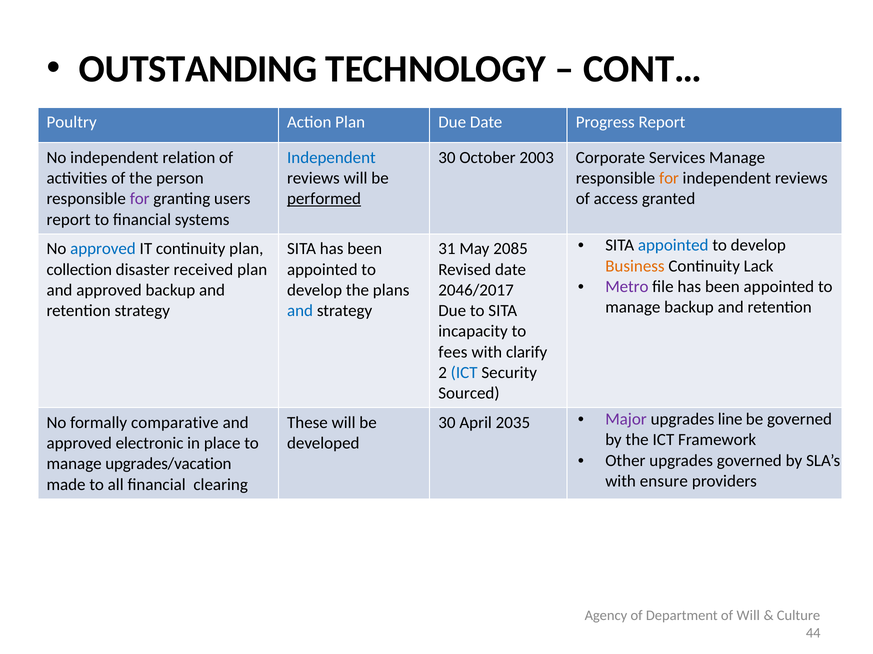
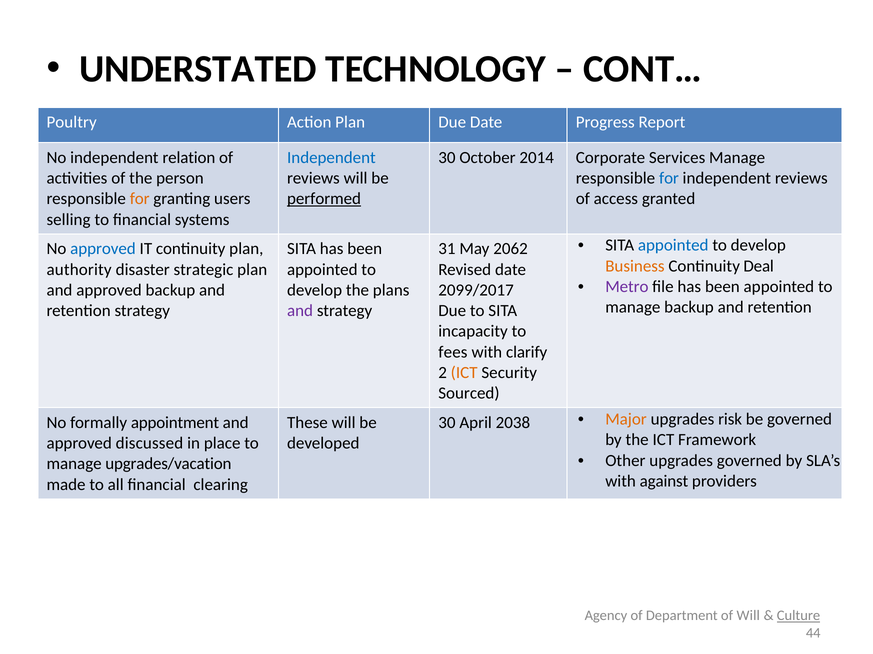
OUTSTANDING: OUTSTANDING -> UNDERSTATED (198, 69)
2003: 2003 -> 2014 (537, 158)
for colour: orange -> blue (669, 178)
for colour: purple -> orange (140, 199)
report: report -> selling (69, 220)
2085: 2085 -> 2062 (510, 249)
Lack: Lack -> Deal (759, 266)
collection: collection -> authority (79, 270)
received: received -> strategic (203, 270)
2046/2017: 2046/2017 -> 2099/2017 (476, 290)
and colour: blue -> purple (300, 311)
ICT colour: blue -> orange (464, 373)
comparative: comparative -> appointment (175, 423)
2035: 2035 -> 2038 (513, 423)
Major colour: purple -> orange (626, 420)
line: line -> risk (730, 420)
electronic: electronic -> discussed (149, 444)
ensure: ensure -> against (664, 482)
Culture underline: none -> present (799, 616)
